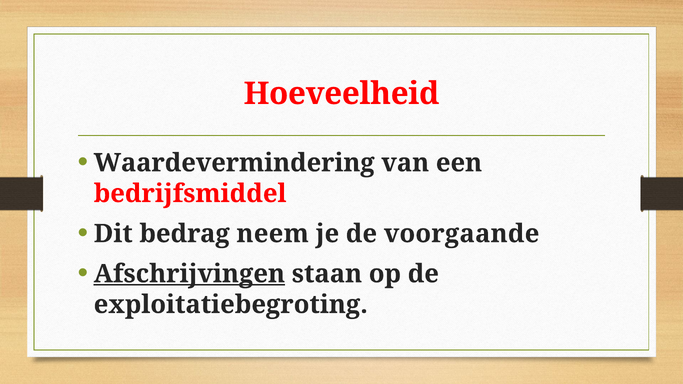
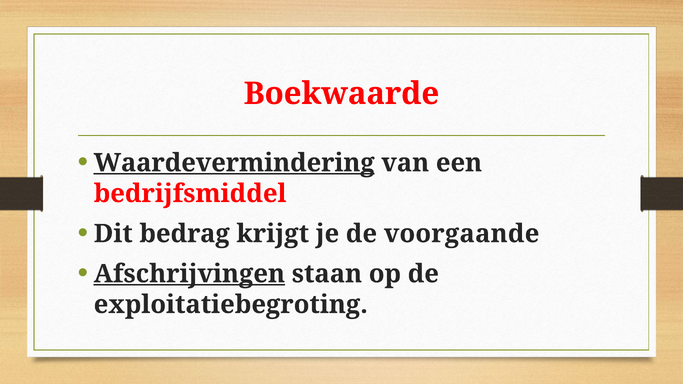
Hoeveelheid: Hoeveelheid -> Boekwaarde (341, 94)
Waardevermindering underline: none -> present (234, 163)
neem: neem -> krijgt (273, 234)
